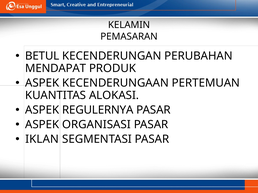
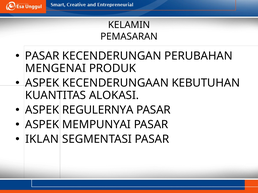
BETUL: BETUL -> PASAR (42, 56)
MENDAPAT: MENDAPAT -> MENGENAI (56, 68)
PERTEMUAN: PERTEMUAN -> KEBUTUHAN (206, 83)
ORGANISASI: ORGANISASI -> MEMPUNYAI (97, 125)
